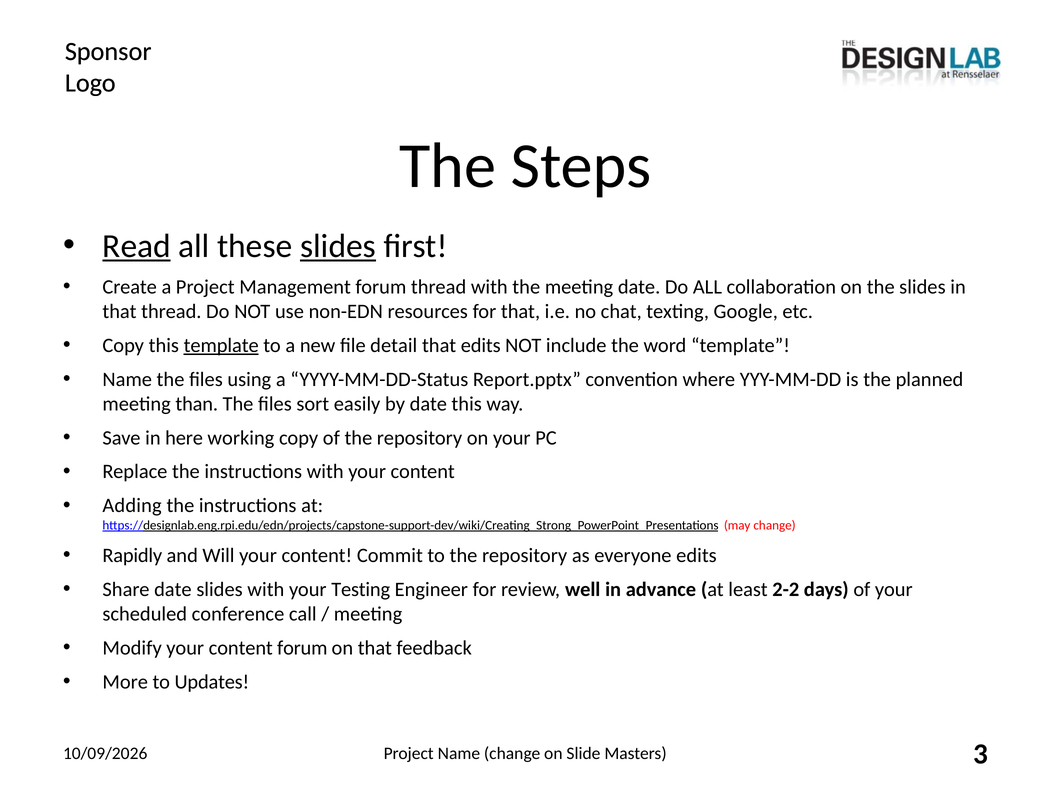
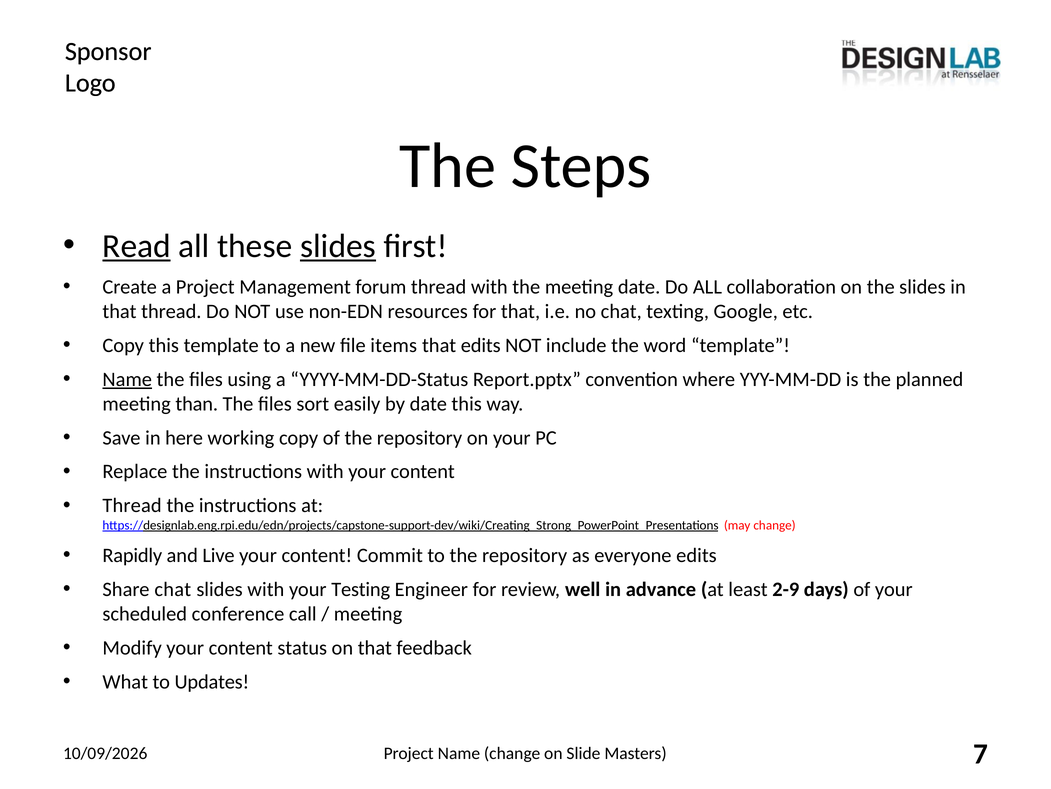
template underline: present -> none (221, 345)
detail: detail -> items (394, 345)
Name underline: none -> present (127, 379)
Adding: Adding -> Thread (132, 505)
Will: Will -> Live (219, 555)
Share date: date -> chat (173, 589)
2-2: 2-2 -> 2-9 (786, 589)
content forum: forum -> status (302, 647)
More: More -> What (125, 681)
3: 3 -> 7 (981, 753)
